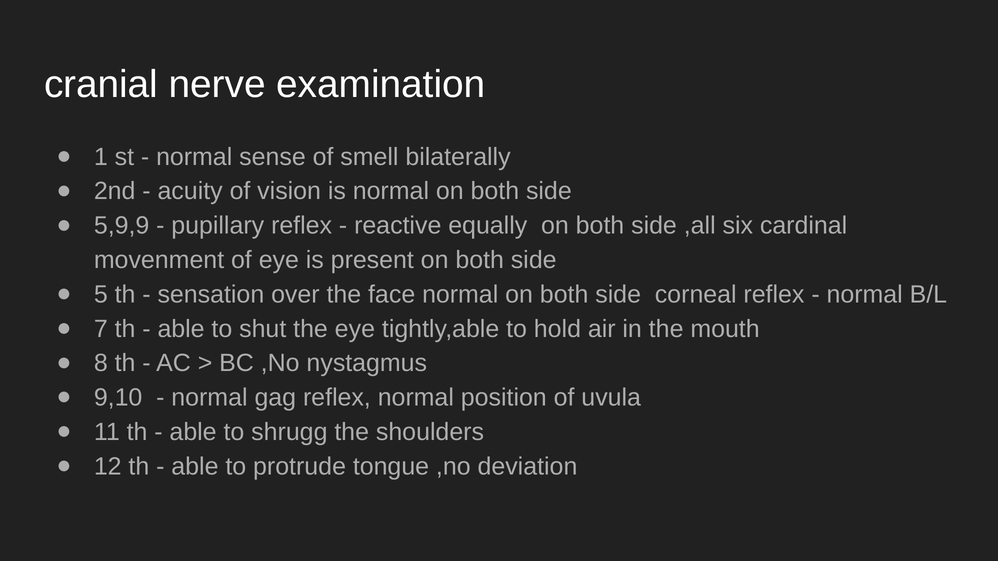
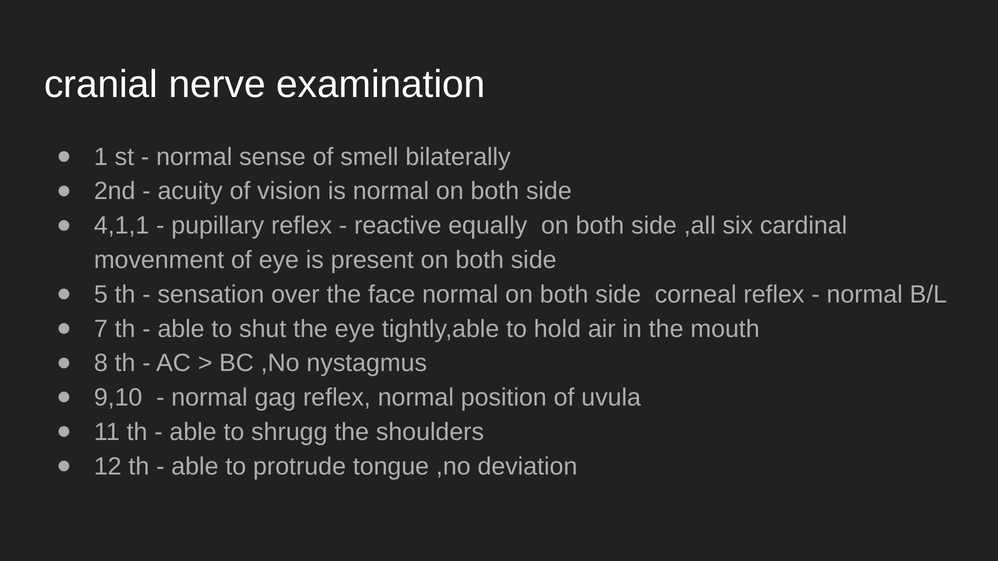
5,9,9: 5,9,9 -> 4,1,1 (122, 226)
